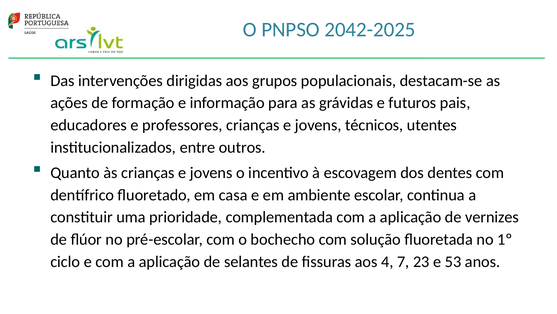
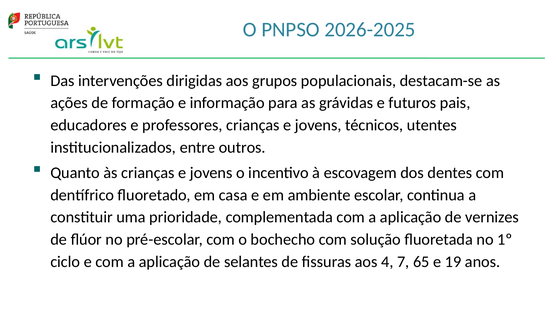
2042-2025: 2042-2025 -> 2026-2025 (370, 30)
23: 23 -> 65 (421, 262)
53: 53 -> 19 (453, 262)
